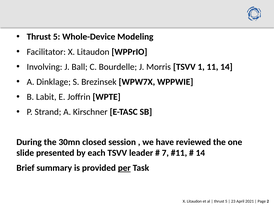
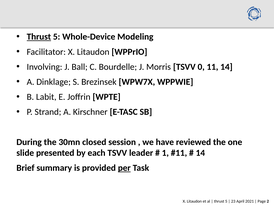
Thrust underline: none -> present (39, 37)
1: 1 -> 0 (201, 67)
7: 7 -> 1 (165, 153)
